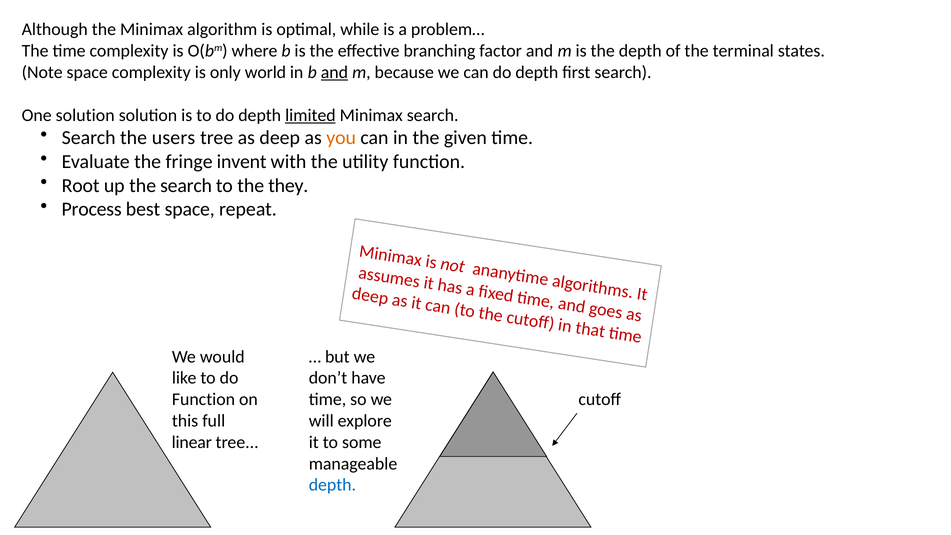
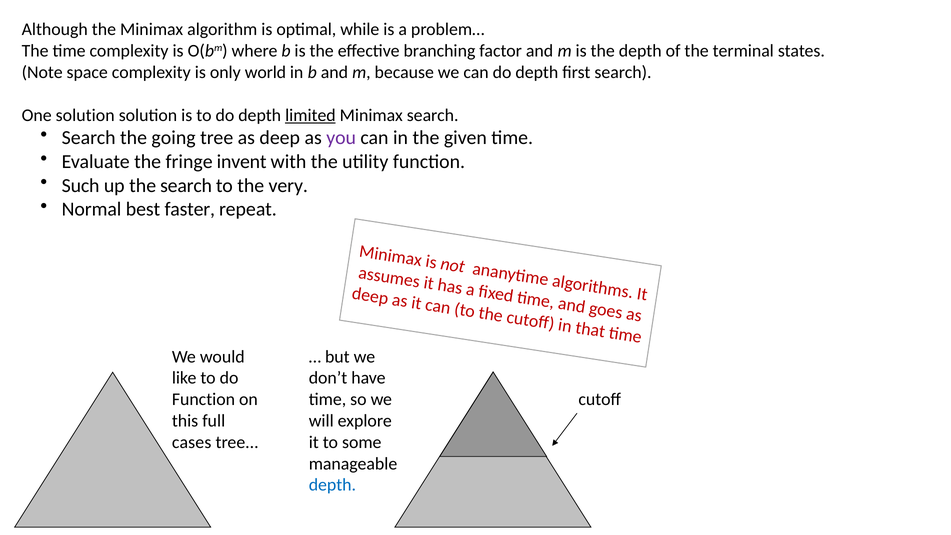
and underline: present -> none (334, 72)
users: users -> going (174, 138)
you colour: orange -> purple (341, 138)
Root: Root -> Such (81, 185)
they: they -> very (288, 185)
Process: Process -> Normal (92, 209)
best space: space -> faster (190, 209)
linear: linear -> cases (192, 442)
